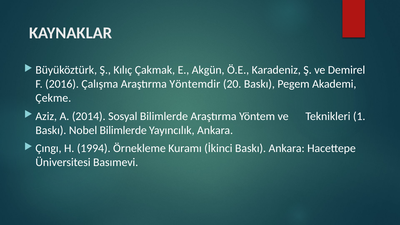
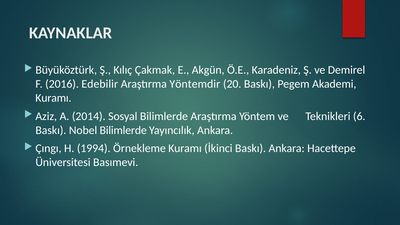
Çalışma: Çalışma -> Edebilir (100, 84)
Çekme: Çekme -> Kuramı (53, 98)
1: 1 -> 6 (359, 116)
